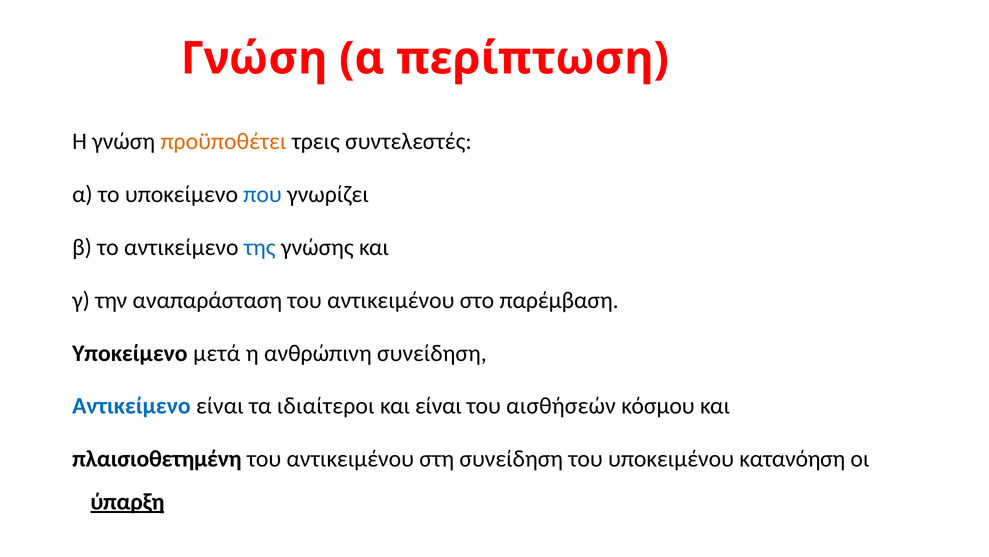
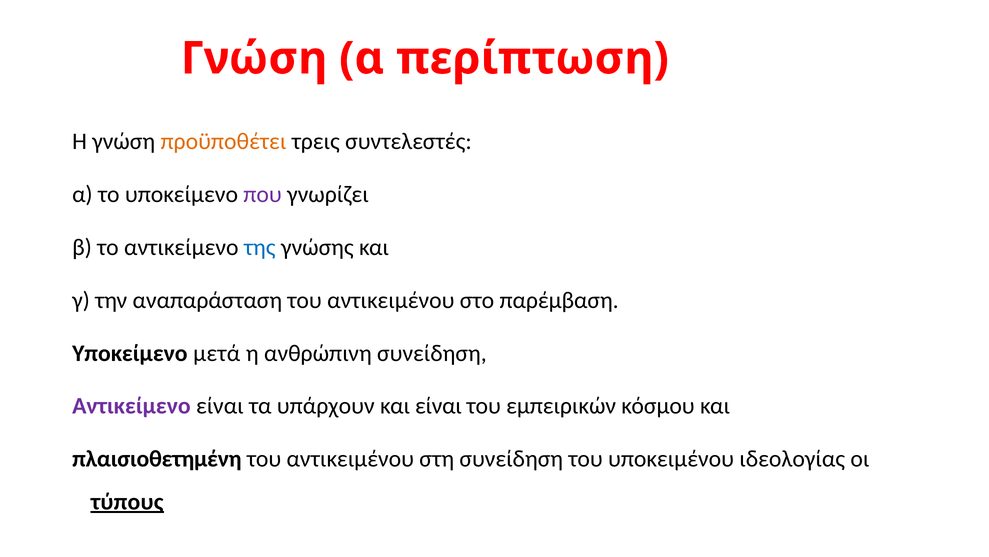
που colour: blue -> purple (263, 194)
Αντικείμενο colour: blue -> purple (131, 406)
ιδιαίτεροι: ιδιαίτεροι -> υπάρχουν (326, 406)
αισθήσεών: αισθήσεών -> εμπειρικών (561, 406)
κατανόηση: κατανόηση -> ιδεολογίας (792, 459)
ύπαρξη: ύπαρξη -> τύπους (127, 501)
